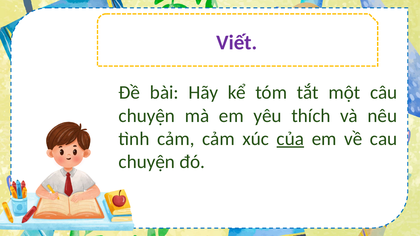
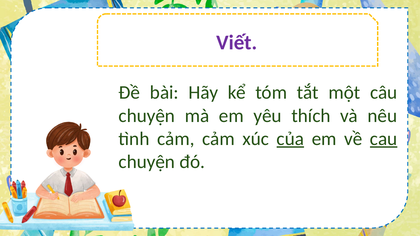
cau underline: none -> present (384, 139)
